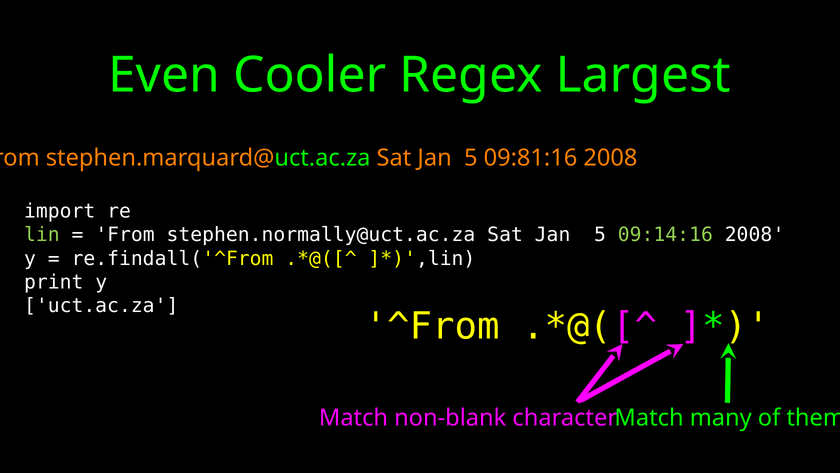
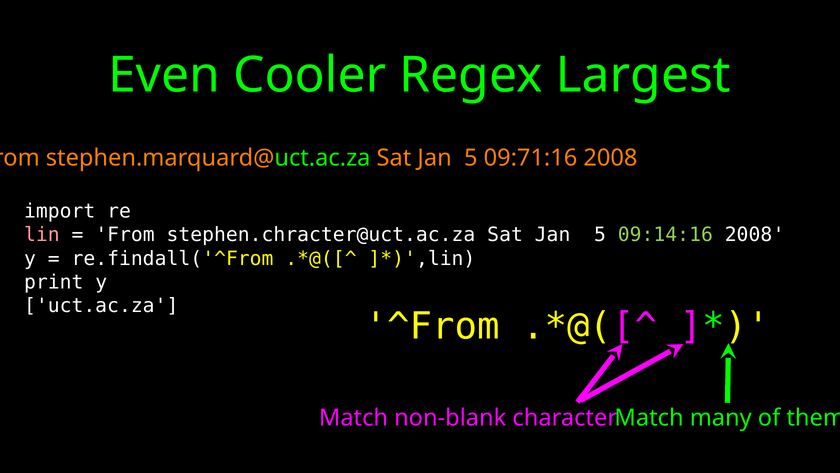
09:81:16: 09:81:16 -> 09:71:16 (530, 158)
lin colour: light green -> pink (42, 235)
stephen.normally@uct.ac.za: stephen.normally@uct.ac.za -> stephen.chracter@uct.ac.za (321, 235)
